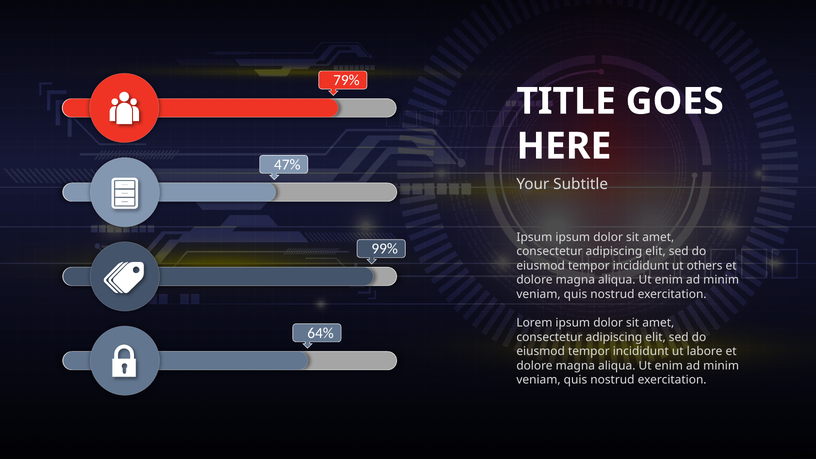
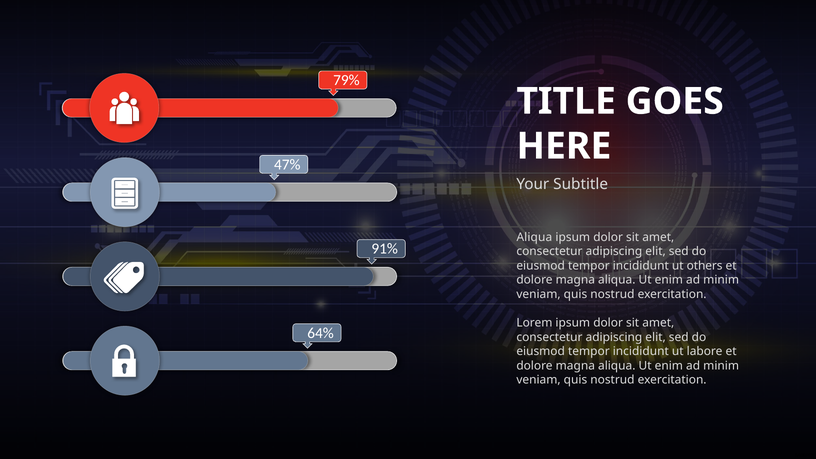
Ipsum: Ipsum -> Aliqua (534, 237)
99%: 99% -> 91% (385, 249)
